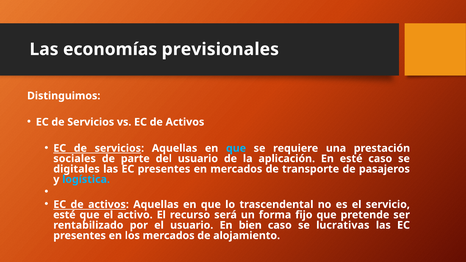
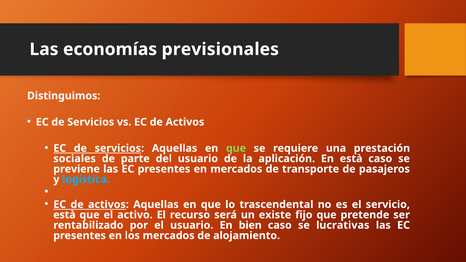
que colour: light blue -> light green (236, 148)
En esté: esté -> està (351, 159)
digitales: digitales -> previene (77, 169)
esté: esté -> està (64, 215)
forma: forma -> existe (275, 215)
